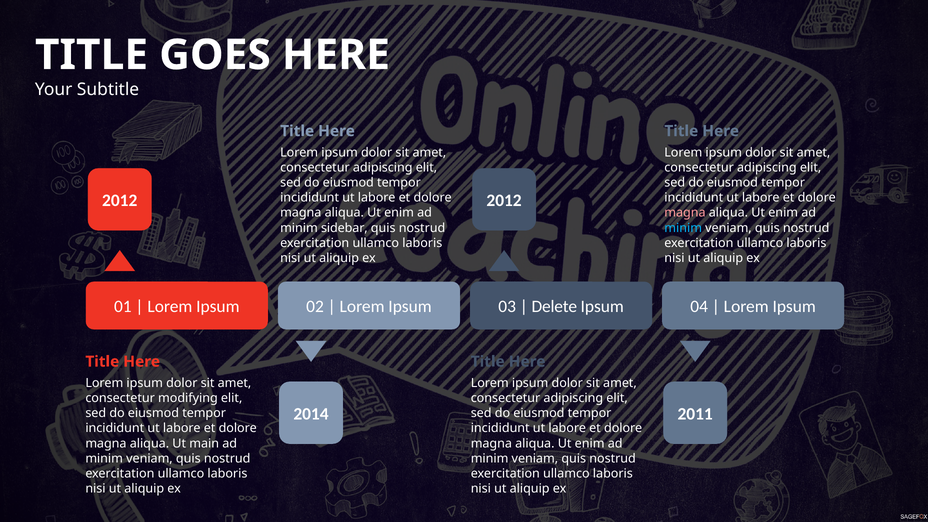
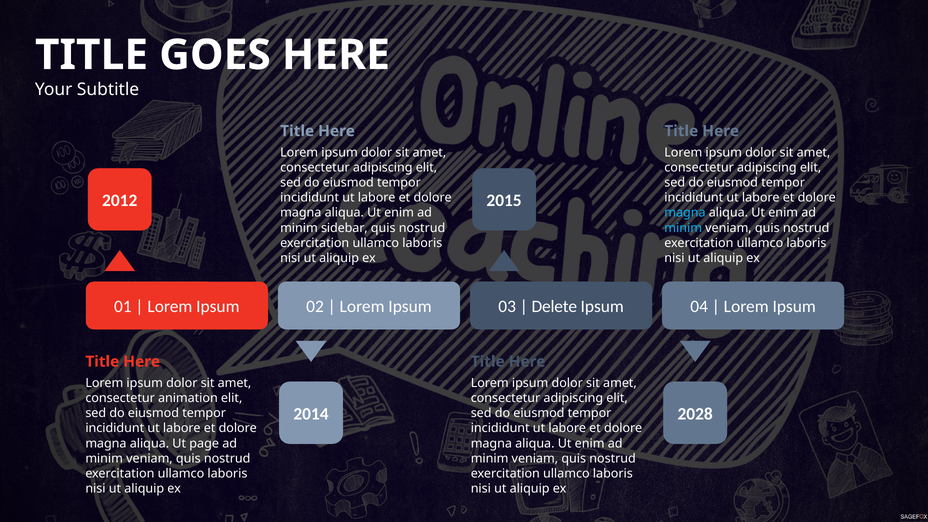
2012: 2012 -> 2015 (504, 201)
magna colour: pink -> light blue (685, 213)
modifying: modifying -> animation (188, 398)
2011: 2011 -> 2028 (695, 414)
main: main -> page (204, 443)
